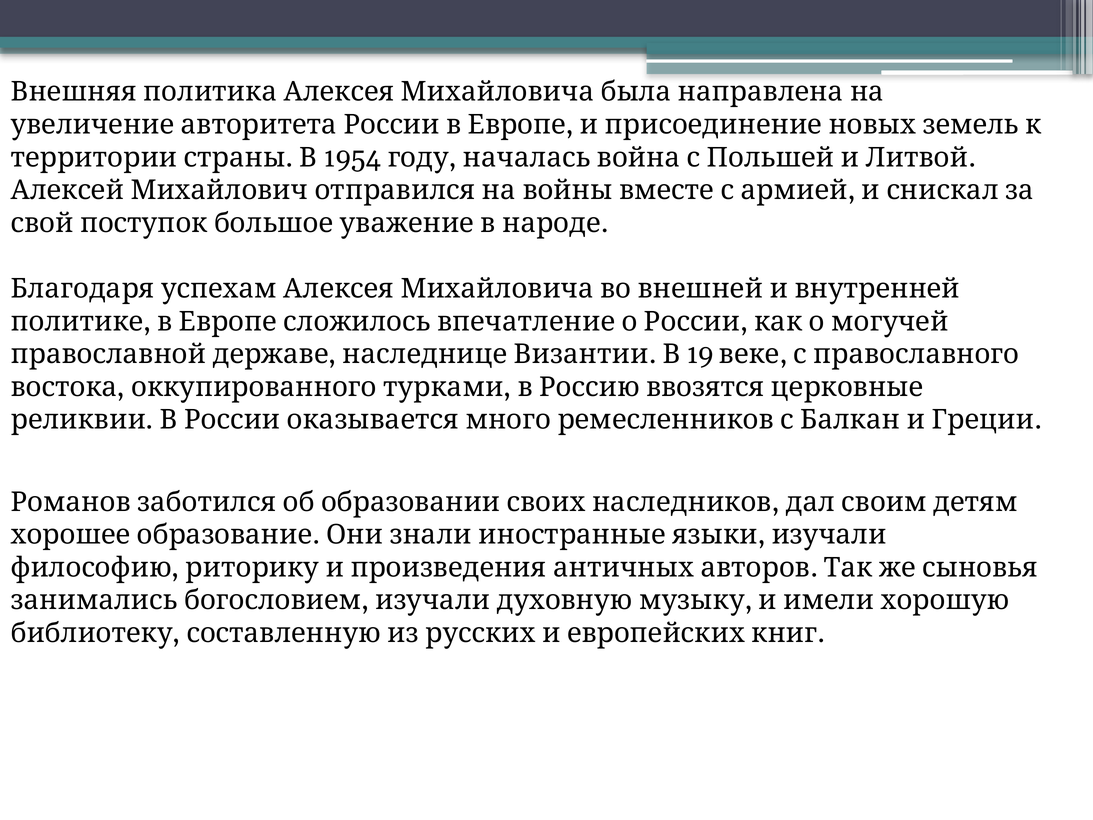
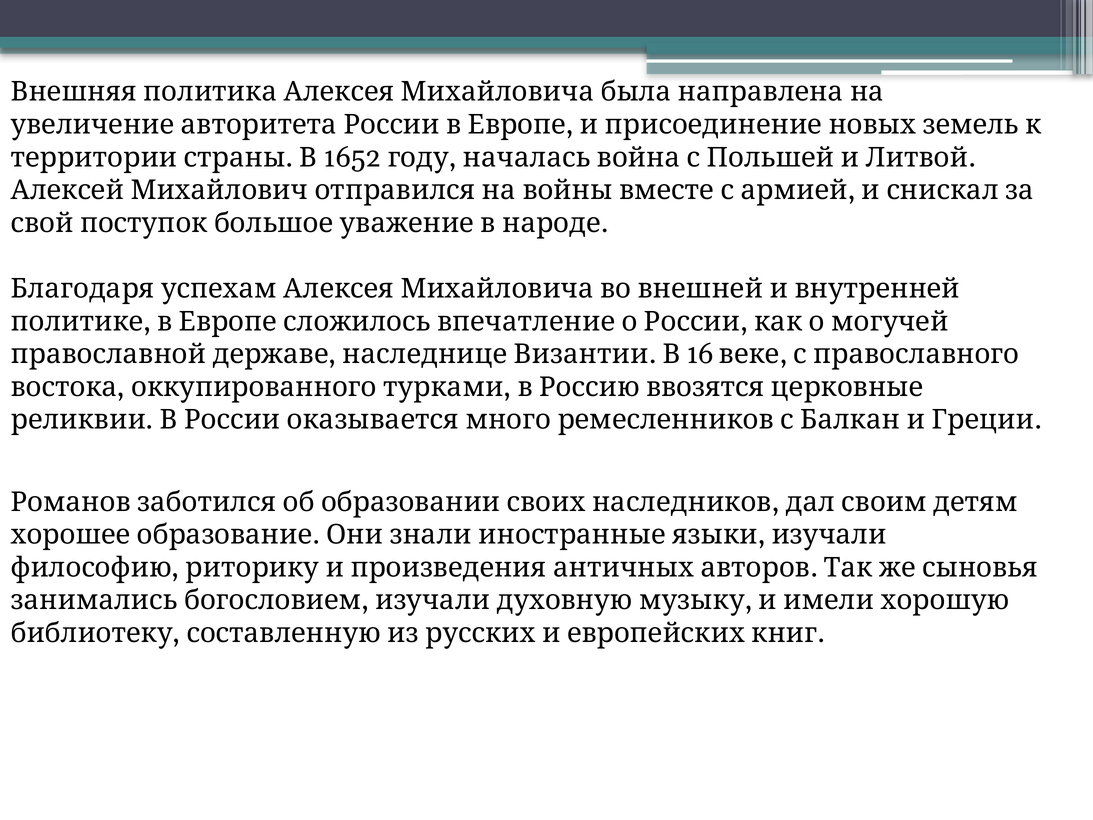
1954: 1954 -> 1652 (352, 158)
19: 19 -> 16 (700, 354)
